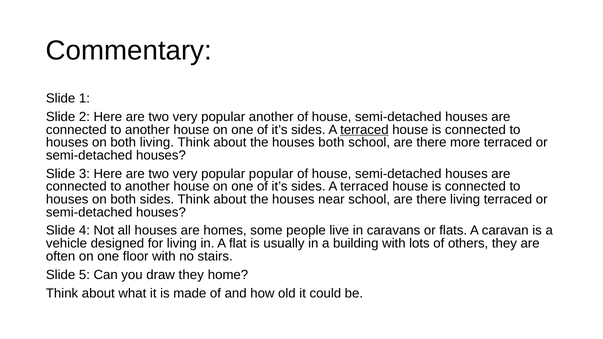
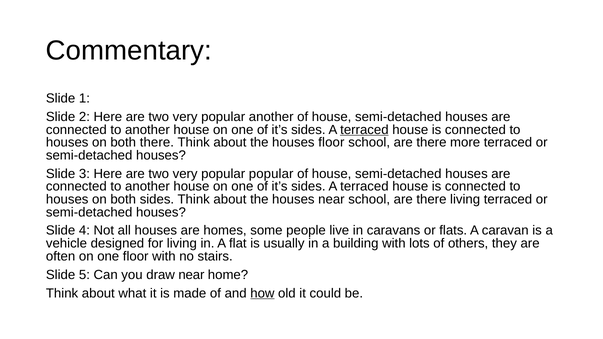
both living: living -> there (157, 143)
houses both: both -> floor (331, 143)
draw they: they -> near (191, 275)
how underline: none -> present (262, 293)
